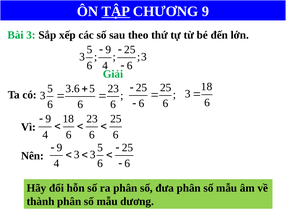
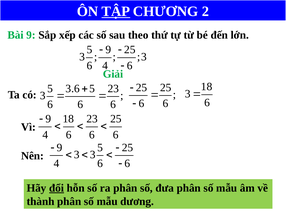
CHƯƠNG 9: 9 -> 2 (205, 11)
Bài 3: 3 -> 9 (31, 35)
đổi underline: none -> present (57, 188)
